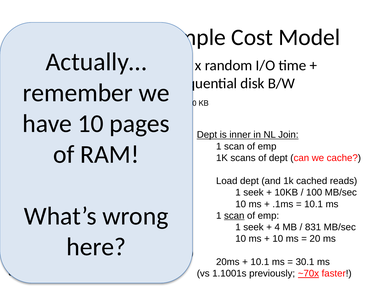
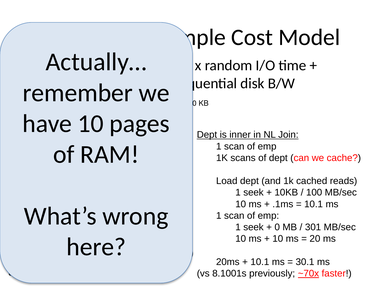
scan underline: present -> none (234, 216)
4: 4 -> 0 (277, 227)
831: 831 -> 301 (313, 227)
1.1001s: 1.1001s -> 8.1001s (229, 273)
